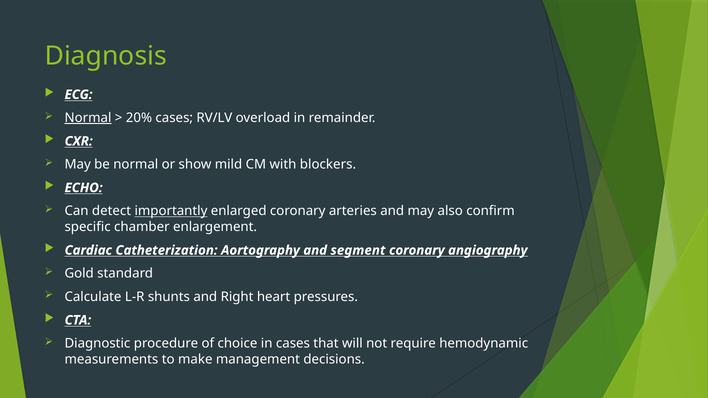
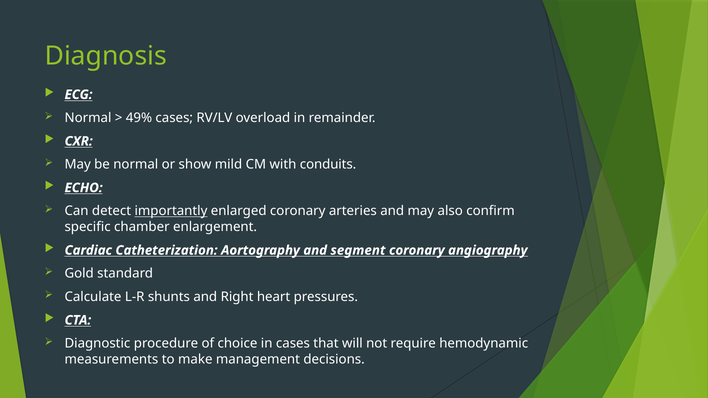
Normal underline: present -> none (88, 118)
20%: 20% -> 49% (139, 118)
blockers: blockers -> conduits (328, 165)
